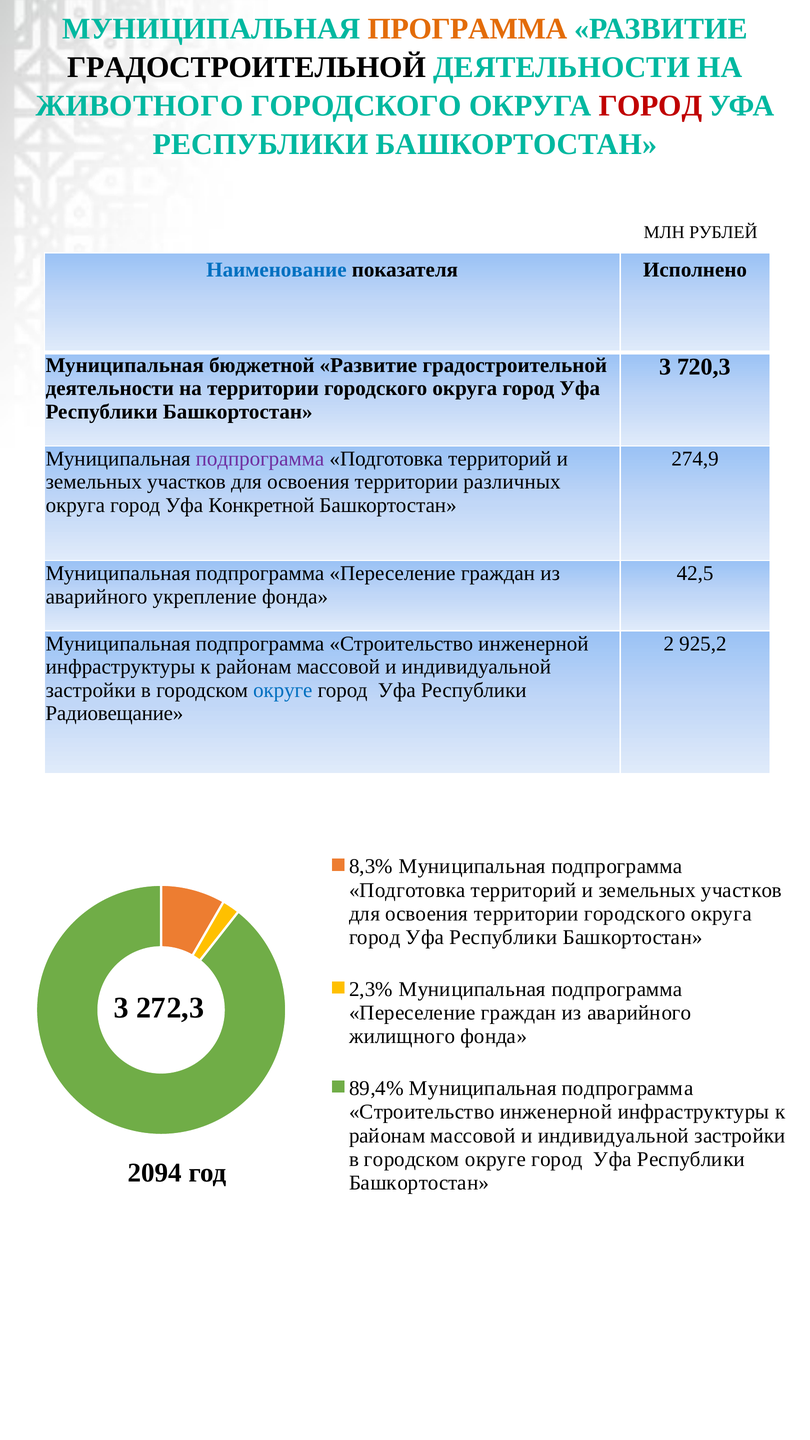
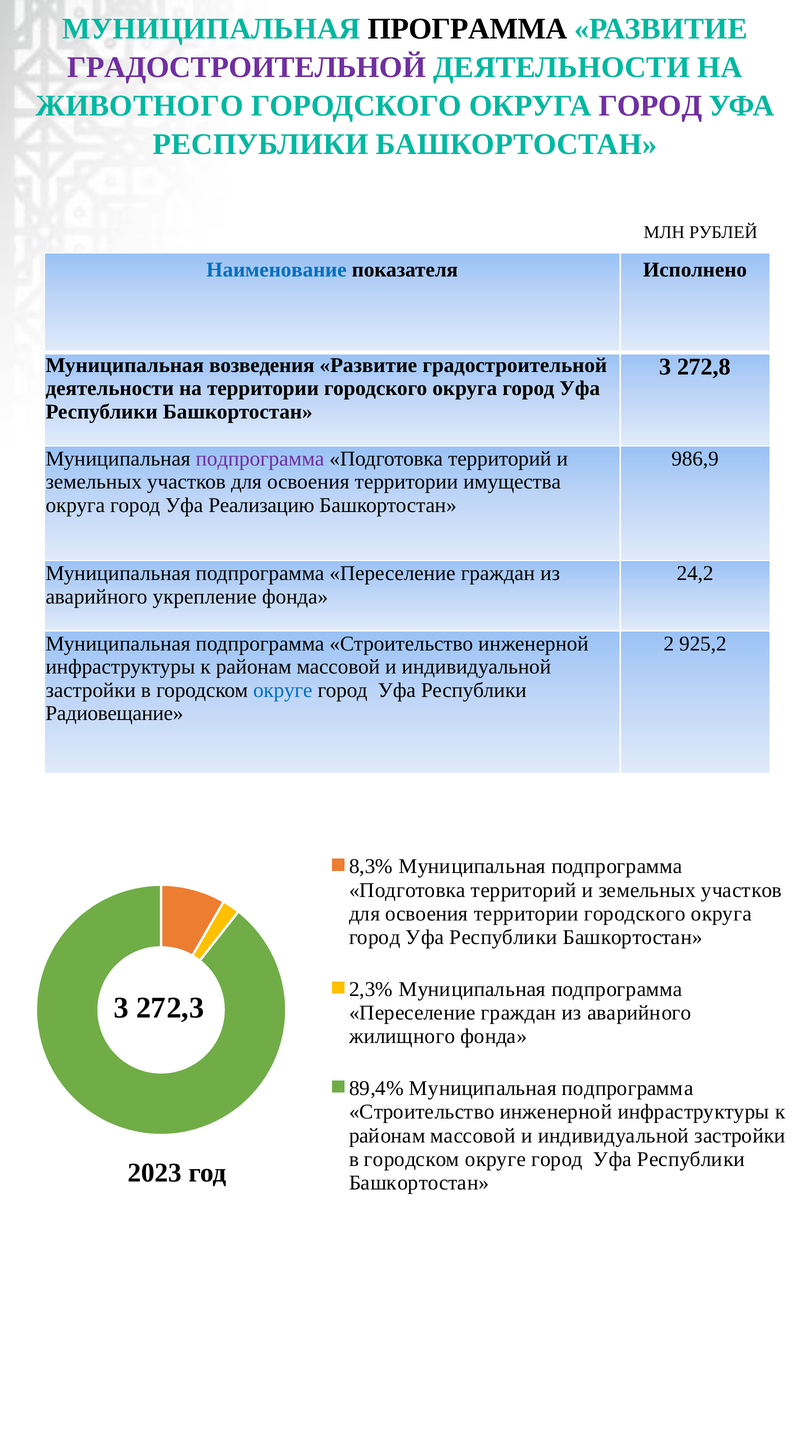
ПРОГРАММА colour: orange -> black (467, 29)
ГРАДОСТРОИТЕЛЬНОЙ colour: black -> purple (247, 67)
ГОРОД colour: red -> purple (650, 106)
бюджетной: бюджетной -> возведения (262, 365)
720,3: 720,3 -> 272,8 (704, 367)
274,9: 274,9 -> 986,9 (695, 459)
различных: различных -> имущества (512, 482)
Конкретной: Конкретной -> Реализацию (261, 505)
42,5: 42,5 -> 24,2 (695, 573)
2094: 2094 -> 2023 (155, 1173)
